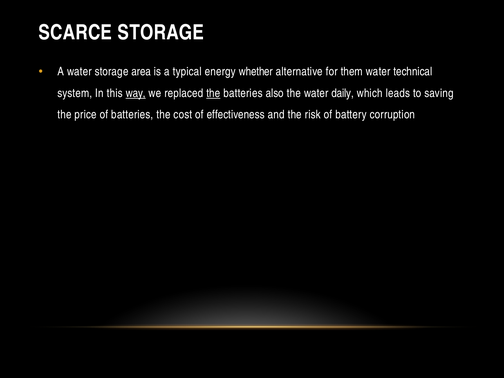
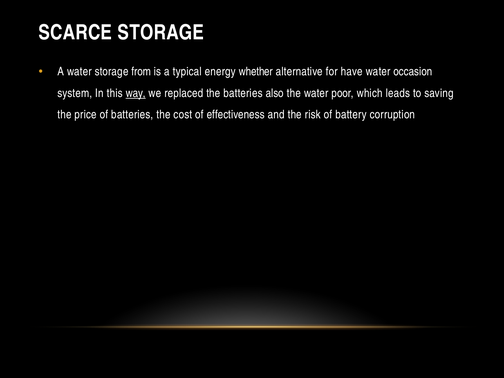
area: area -> from (141, 72)
them: them -> have (352, 72)
technical: technical -> occasion (413, 72)
the underline: present -> none (213, 93)
daily: daily -> poor (343, 93)
